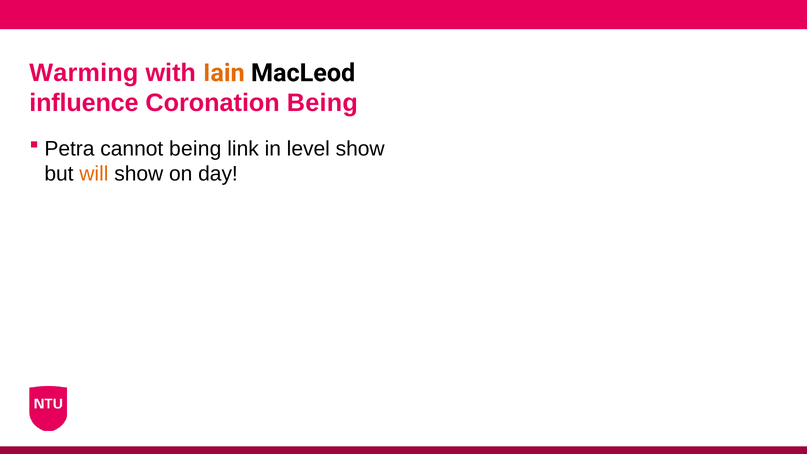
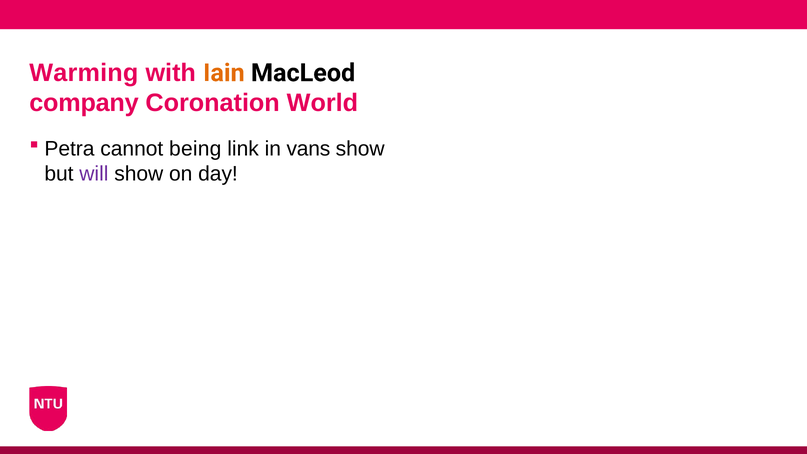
influence: influence -> company (84, 103)
Coronation Being: Being -> World (322, 103)
level: level -> vans (308, 149)
will colour: orange -> purple (94, 174)
